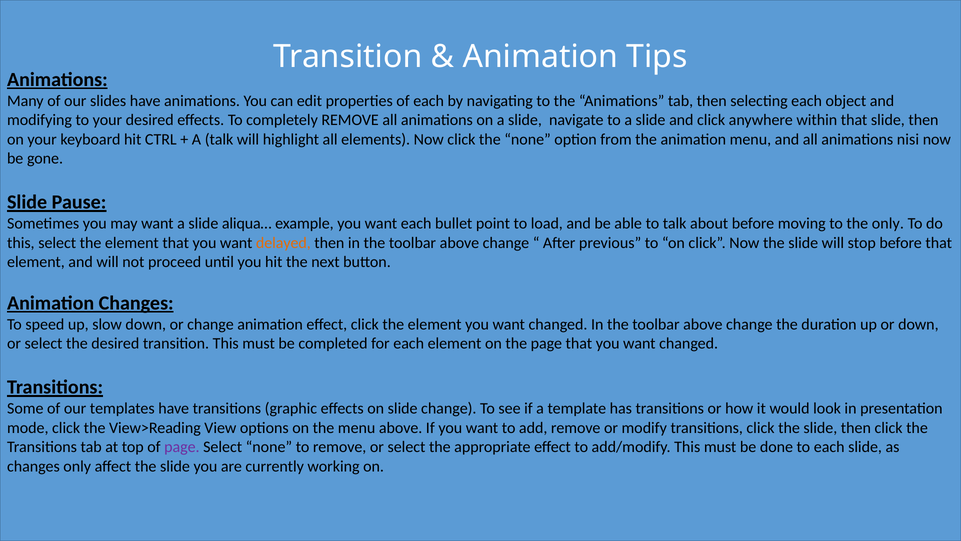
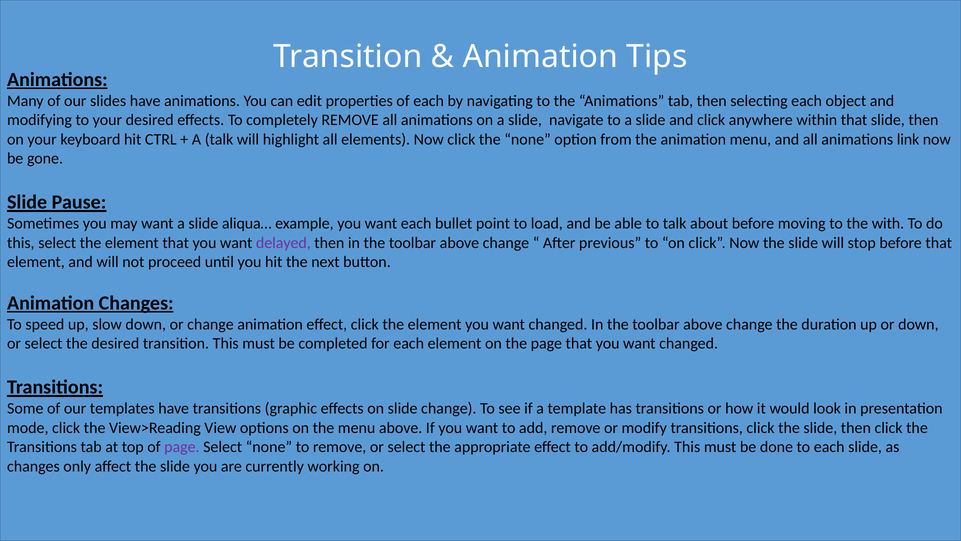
nisi: nisi -> link (908, 139)
the only: only -> with (888, 223)
delayed colour: orange -> purple (283, 243)
